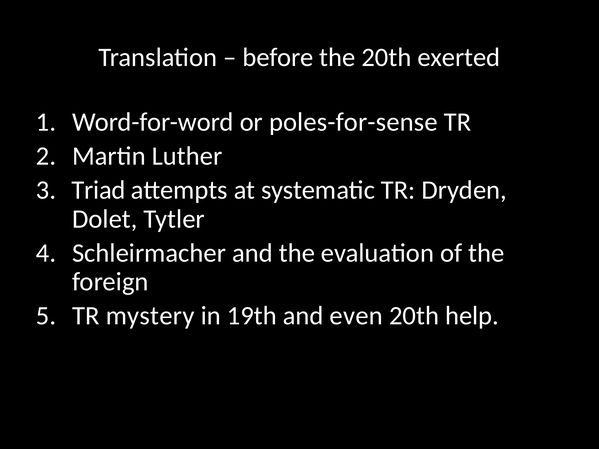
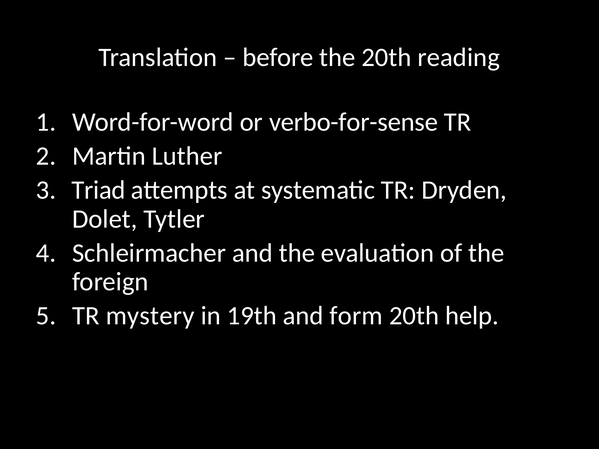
exerted: exerted -> reading (459, 57)
poles-for-sense: poles-for-sense -> verbo-for-sense (353, 122)
even: even -> form (356, 316)
